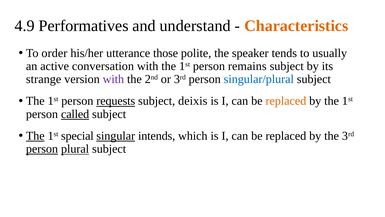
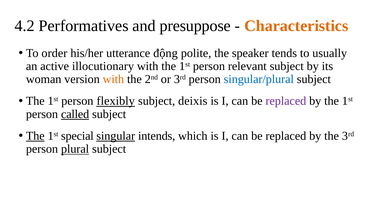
4.9: 4.9 -> 4.2 (25, 26)
understand: understand -> presuppose (195, 26)
those: those -> động (165, 53)
conversation: conversation -> illocutionary (103, 66)
remains: remains -> relevant (247, 66)
strange: strange -> woman (44, 79)
with colour: purple -> orange (113, 79)
requests: requests -> flexibly (116, 101)
replaced colour: orange -> purple (286, 101)
person underline: present -> none (42, 149)
